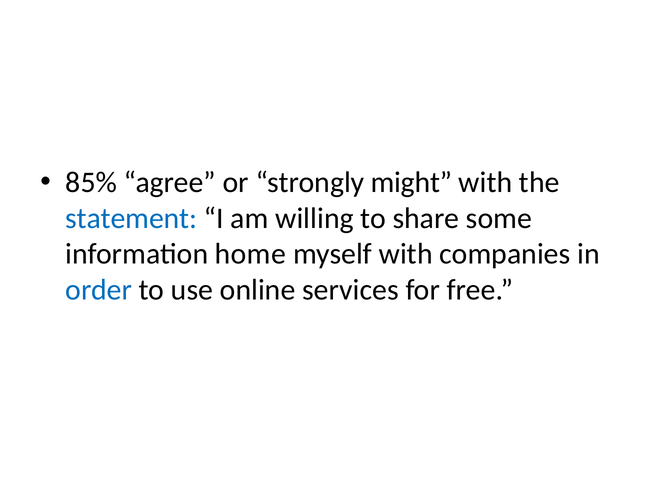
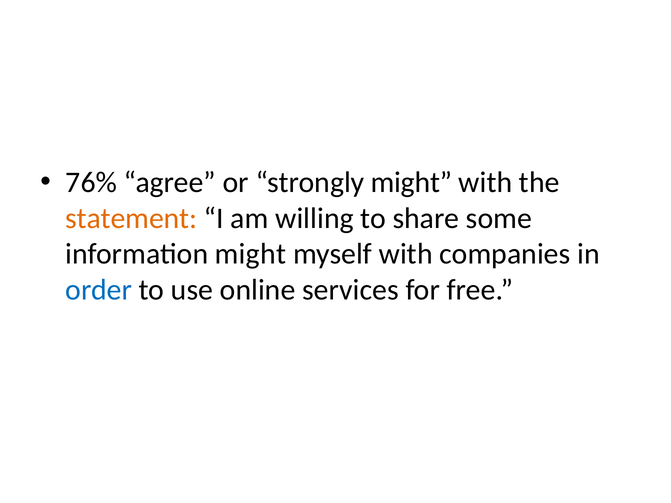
85%: 85% -> 76% (91, 183)
statement colour: blue -> orange (131, 218)
information home: home -> might (250, 254)
